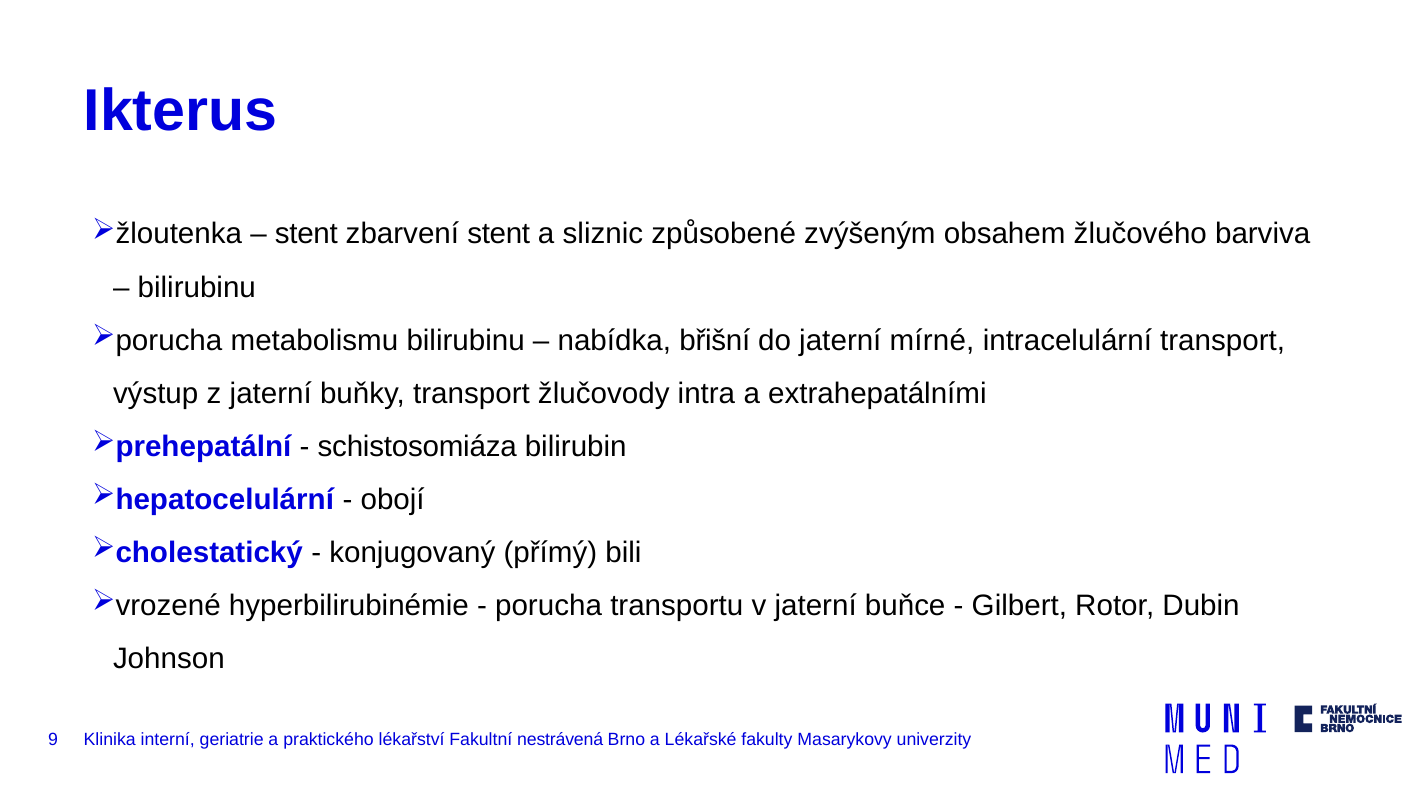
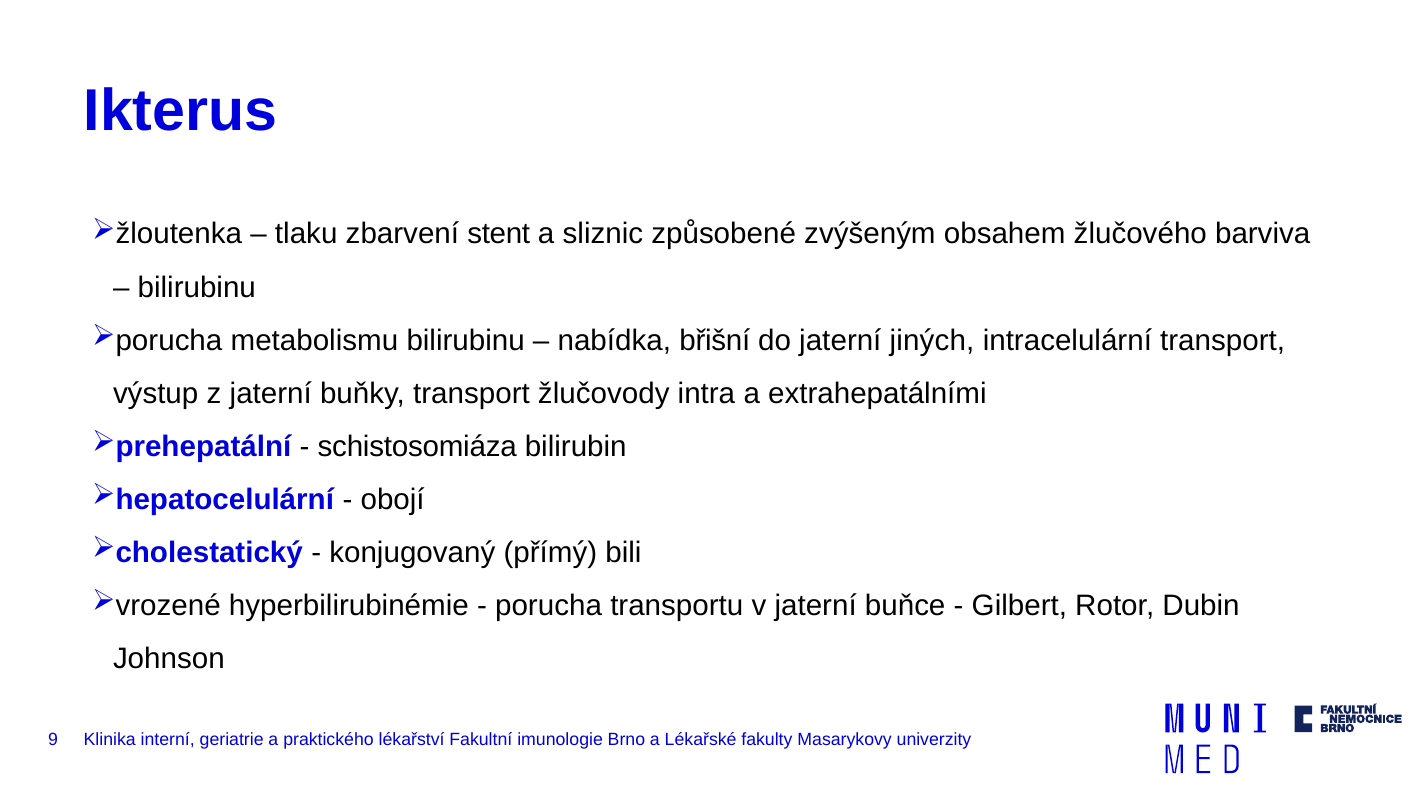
stent: stent -> tlaku (306, 234)
mírné: mírné -> jiných (932, 341)
nestrávená: nestrávená -> imunologie (560, 740)
